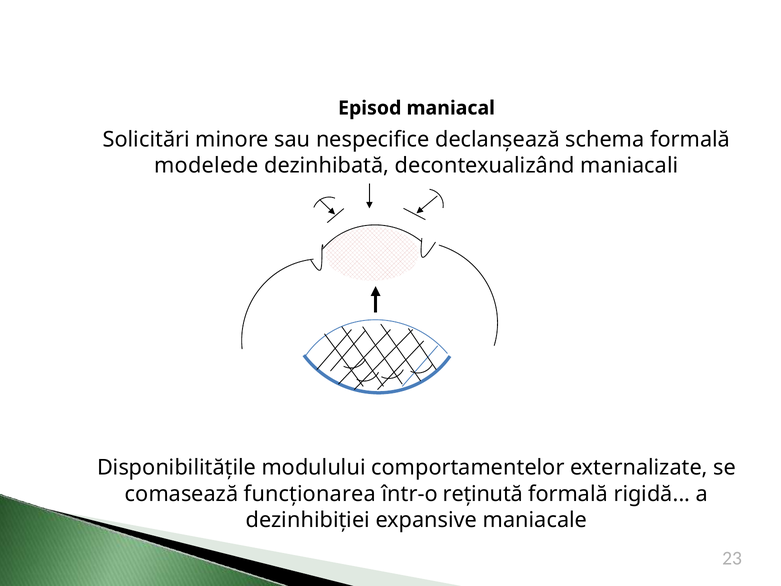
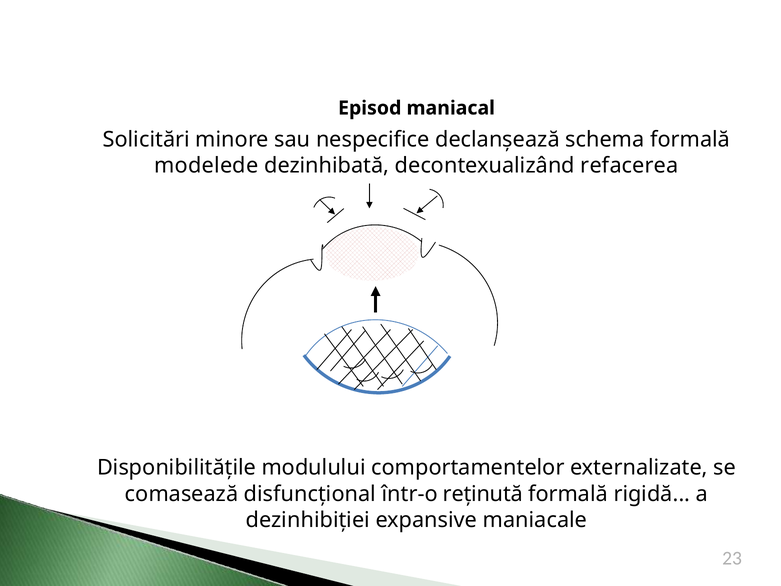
maniacali: maniacali -> refacerea (629, 165)
funcționarea: funcționarea -> disfuncțional (310, 494)
